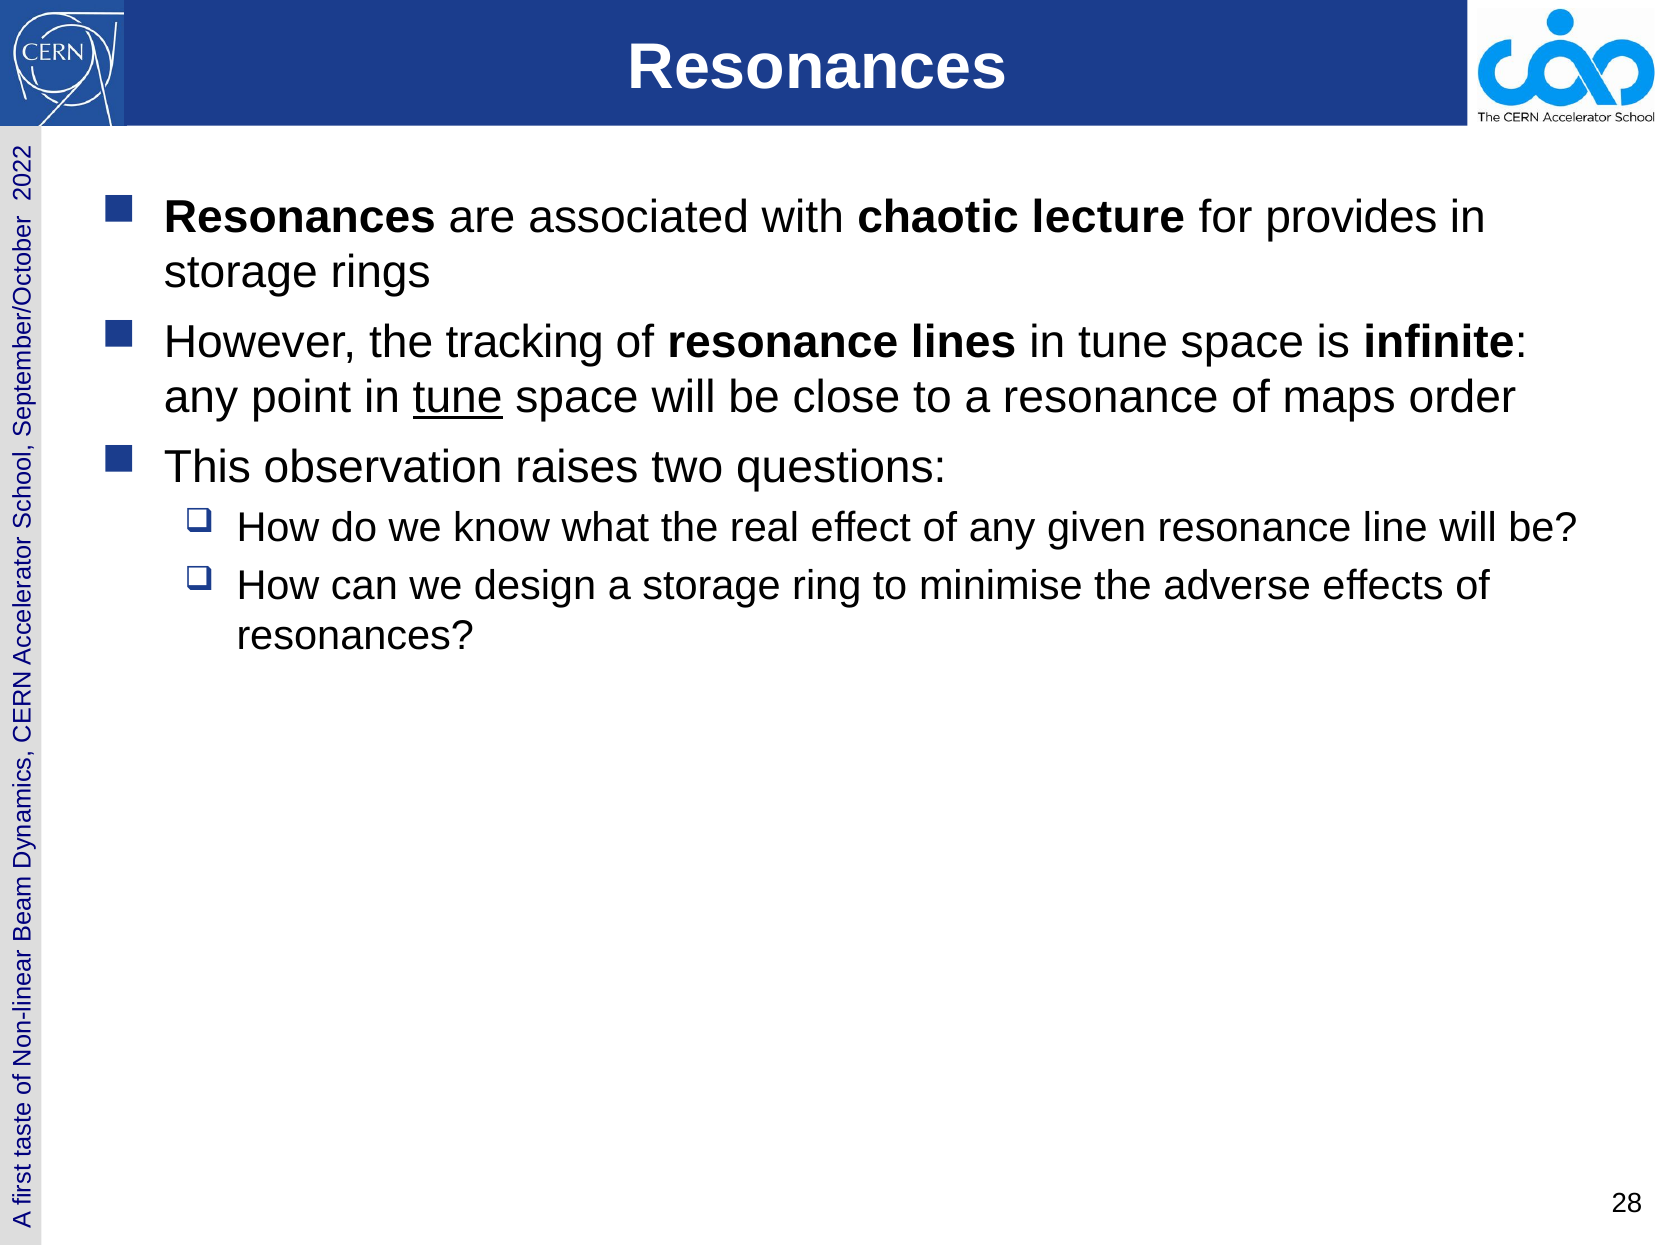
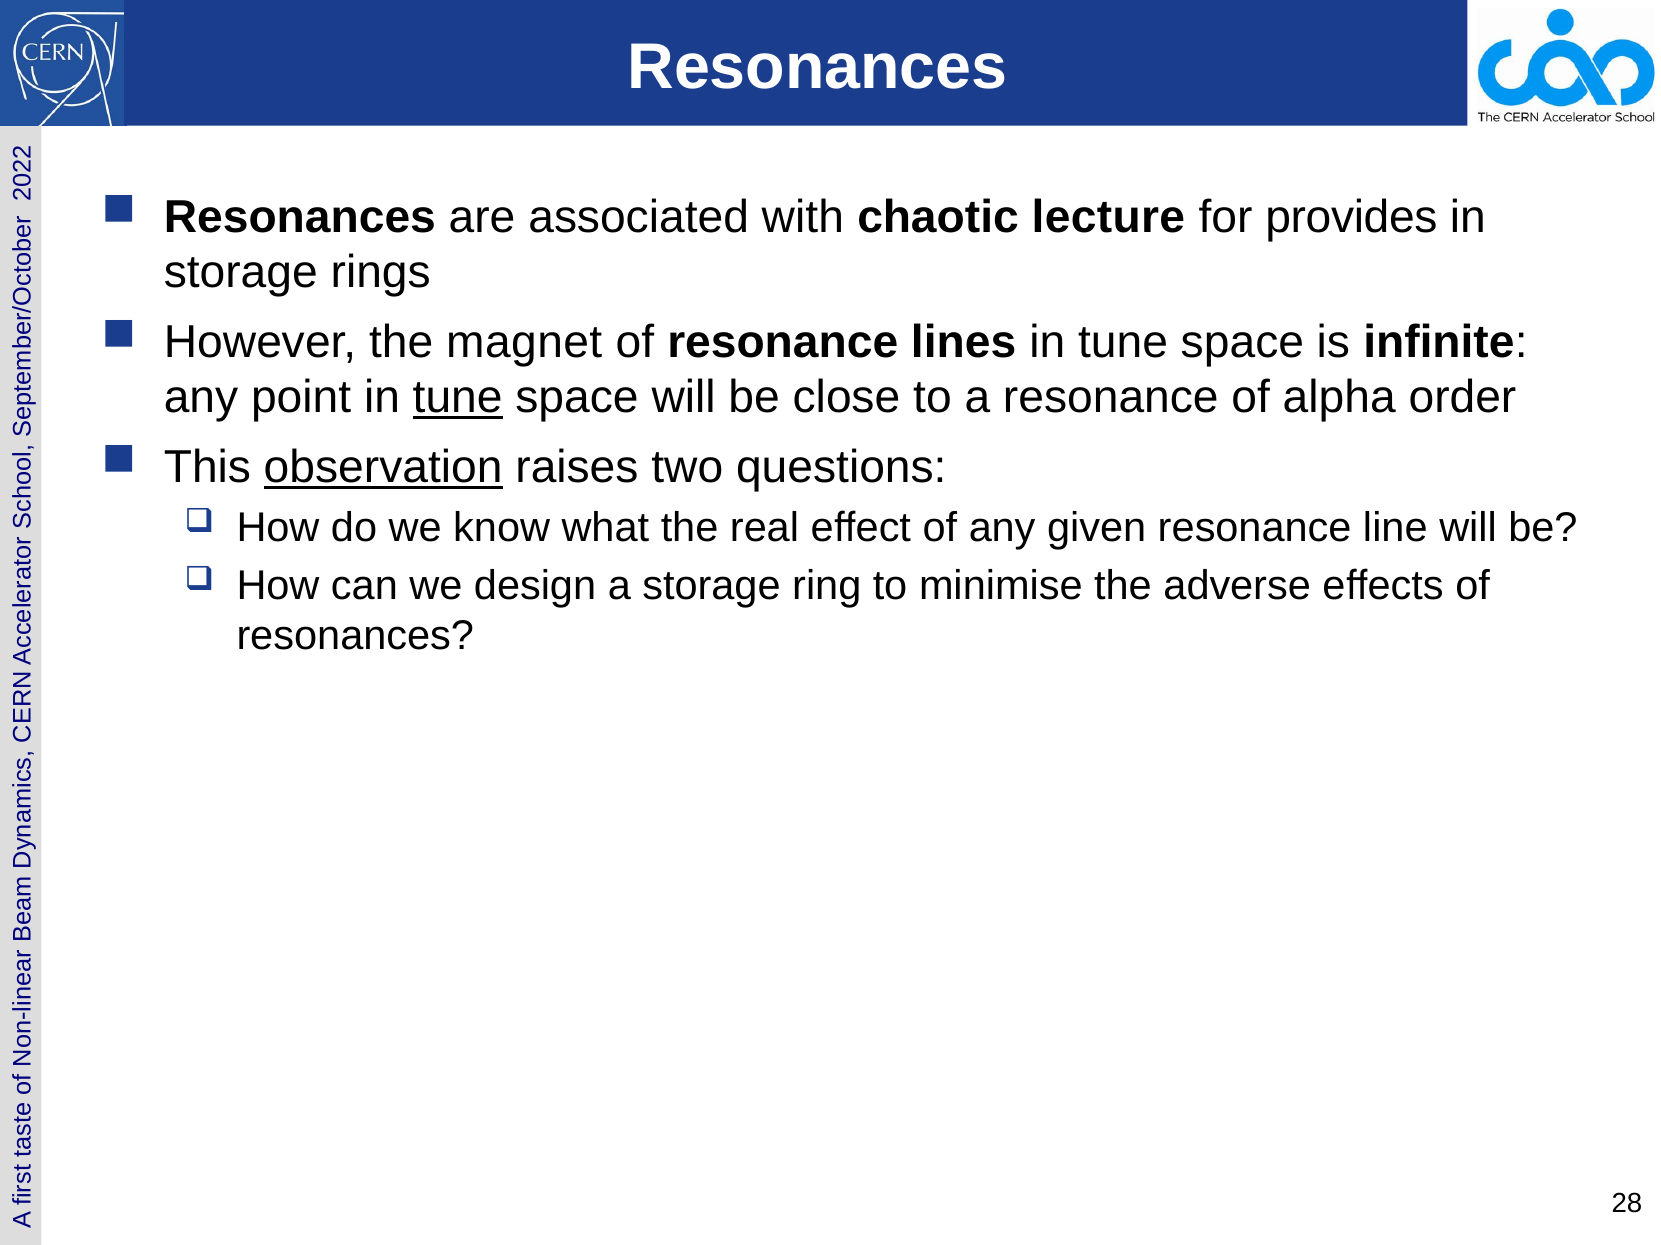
tracking: tracking -> magnet (524, 343)
maps: maps -> alpha (1339, 398)
observation underline: none -> present (383, 468)
